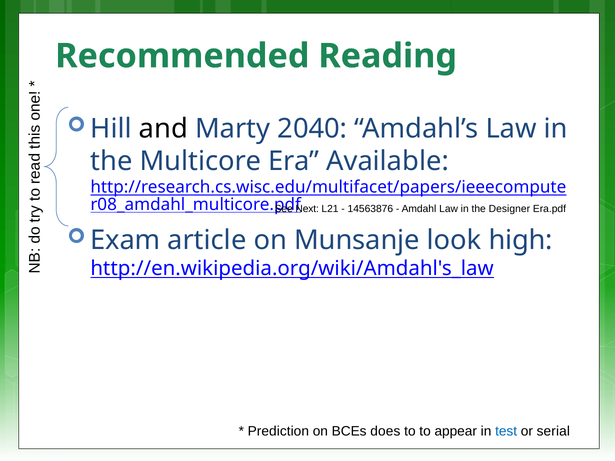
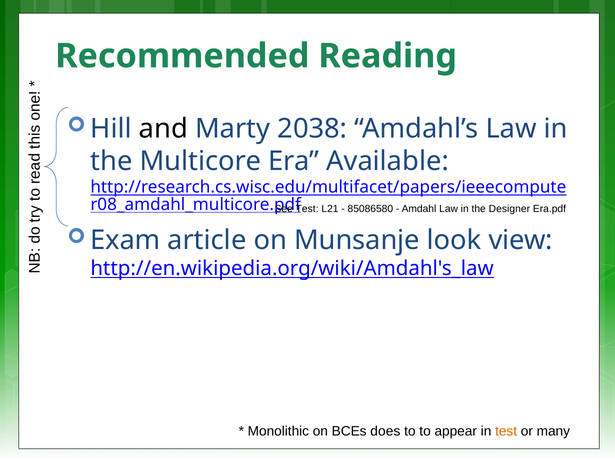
2040: 2040 -> 2038 (312, 129)
Next: Next -> Test (307, 209)
14563876: 14563876 -> 85086580 (370, 209)
high: high -> view (521, 240)
Prediction: Prediction -> Monolithic (278, 431)
test colour: blue -> orange (506, 431)
serial: serial -> many (553, 431)
